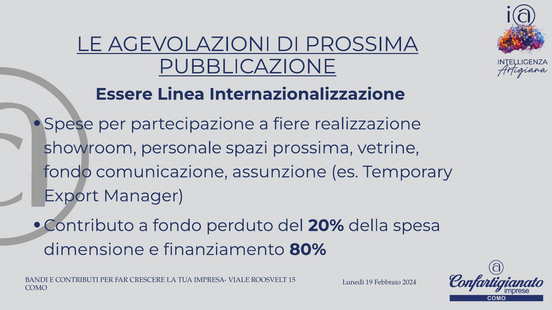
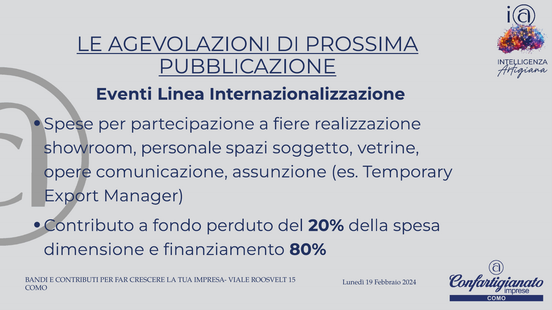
Essere: Essere -> Eventi (124, 94)
spazi prossima: prossima -> soggetto (313, 148)
fondo: fondo -> opere (68, 172)
